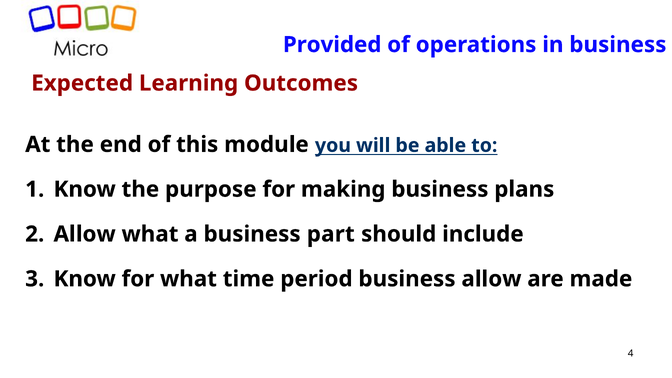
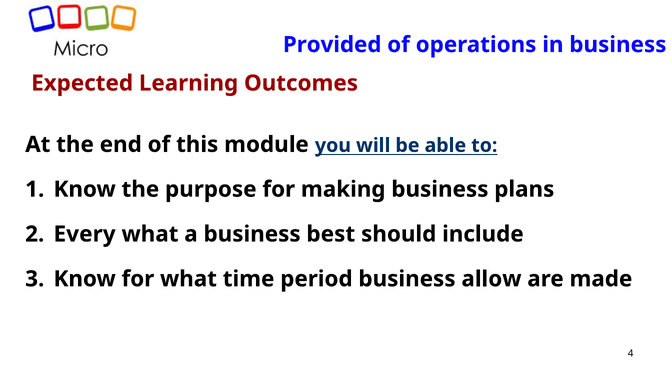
Allow: Allow -> Every (85, 234)
part: part -> best (331, 234)
